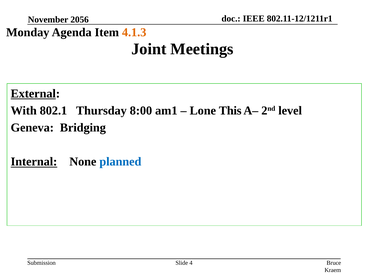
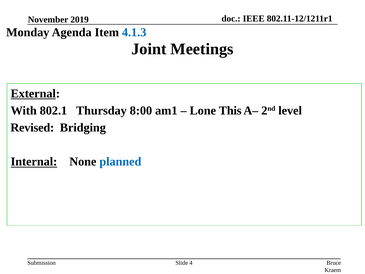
2056: 2056 -> 2019 (80, 19)
4.1.3 colour: orange -> blue (134, 32)
Geneva: Geneva -> Revised (32, 127)
